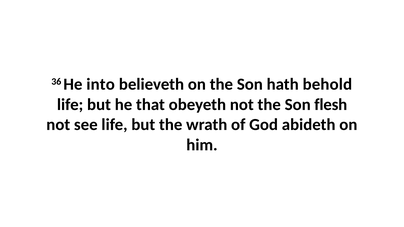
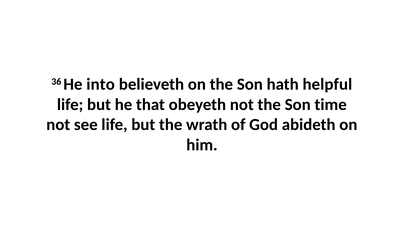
behold: behold -> helpful (327, 84)
flesh: flesh -> time (331, 105)
